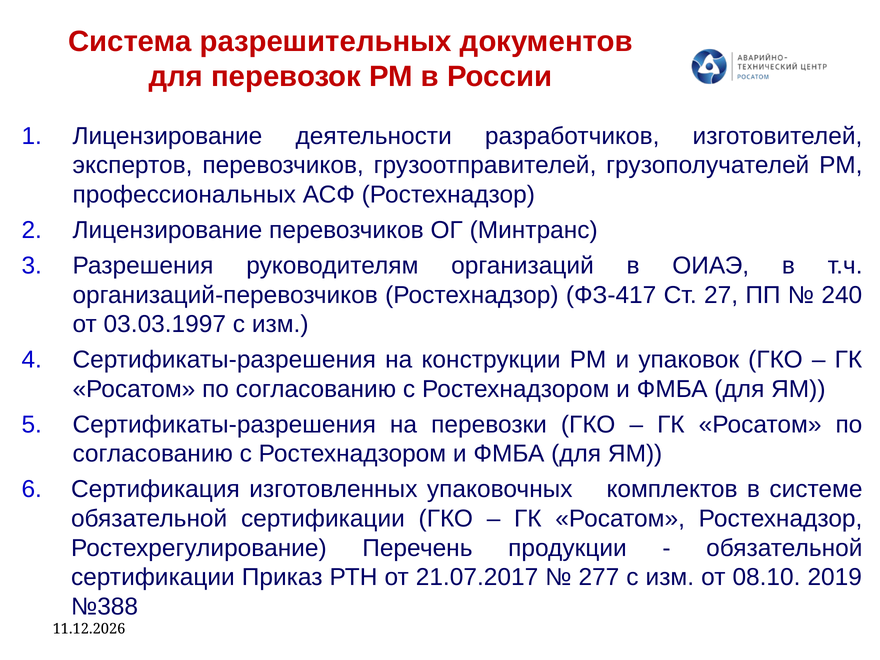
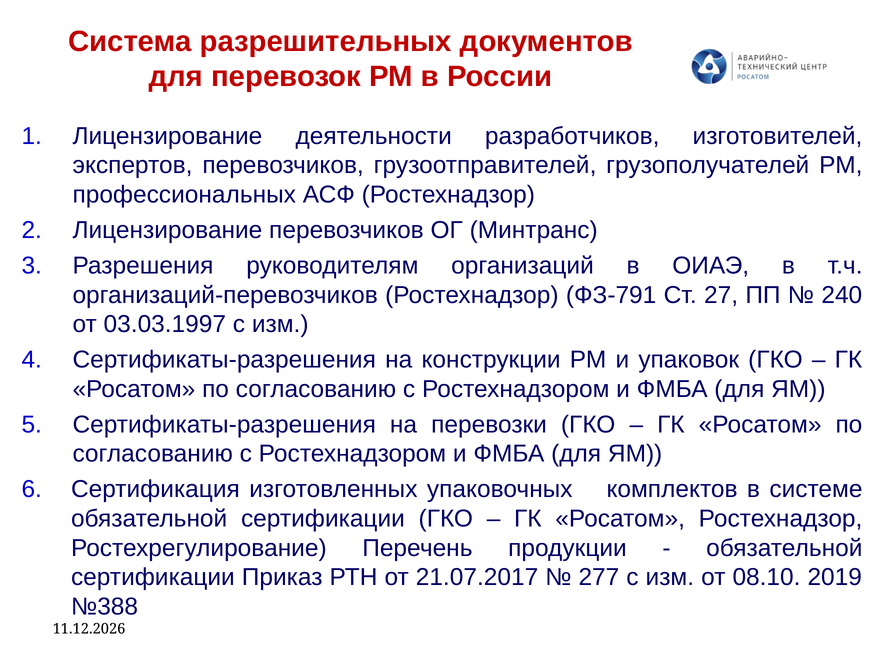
ФЗ-417: ФЗ-417 -> ФЗ-791 (611, 295)
